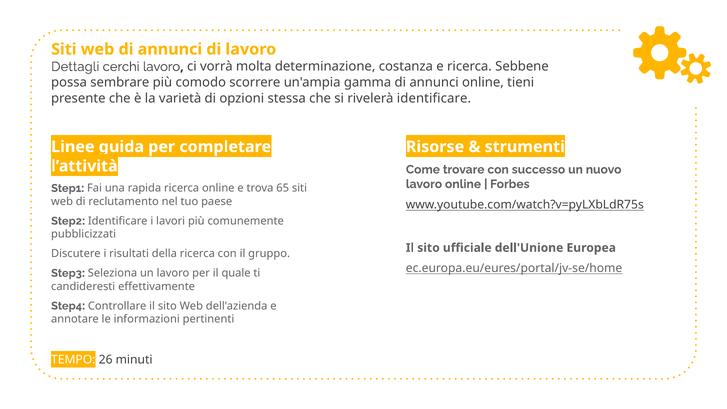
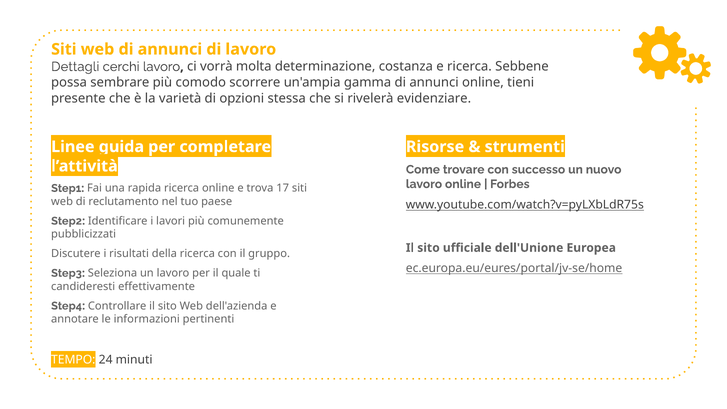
rivelerà identificare: identificare -> evidenziare (434, 98)
65: 65 -> 17 (283, 188)
26: 26 -> 24 (106, 360)
